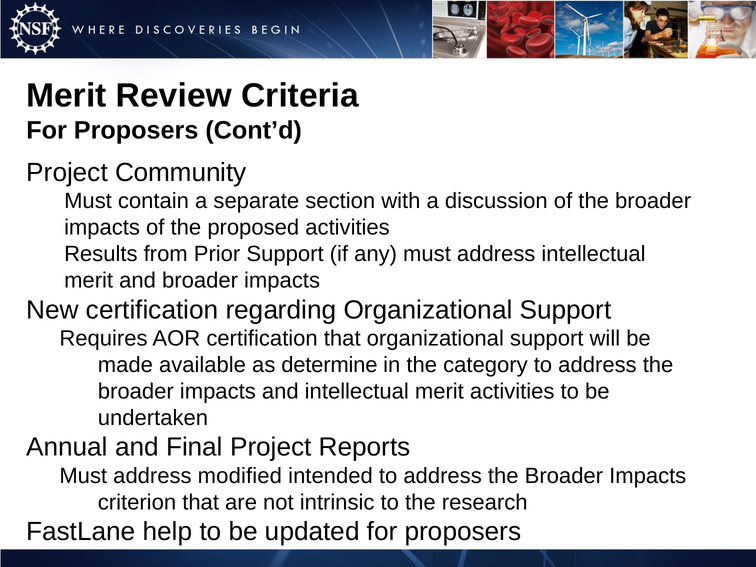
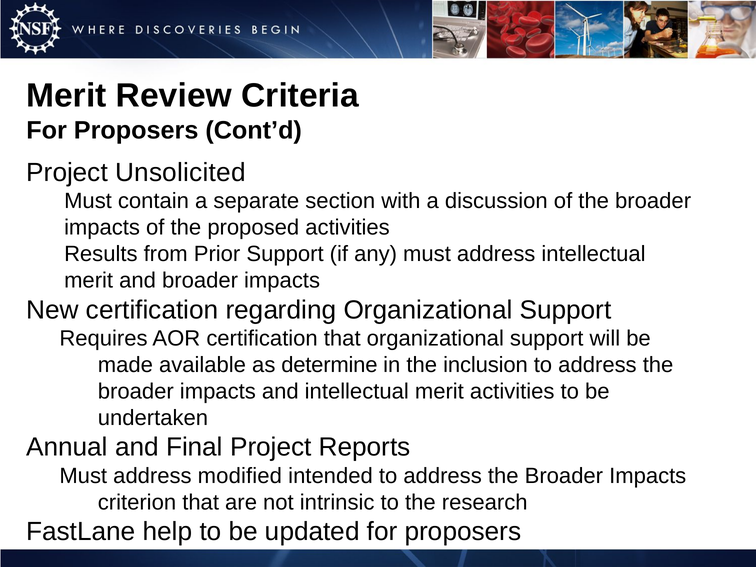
Community: Community -> Unsolicited (180, 173)
category: category -> inclusion (486, 365)
